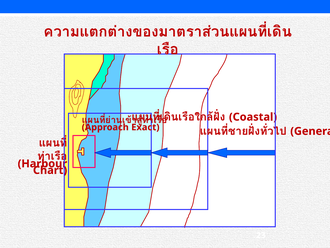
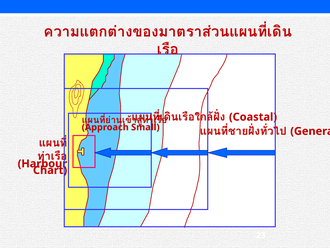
Exact: Exact -> Small (145, 127)
